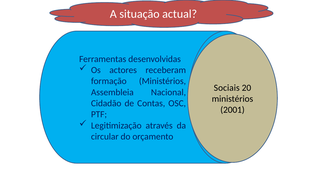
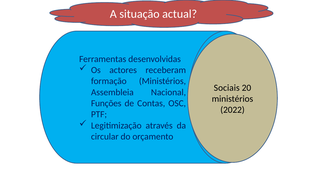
Cidadão: Cidadão -> Funções (106, 104)
2001: 2001 -> 2022 (233, 110)
